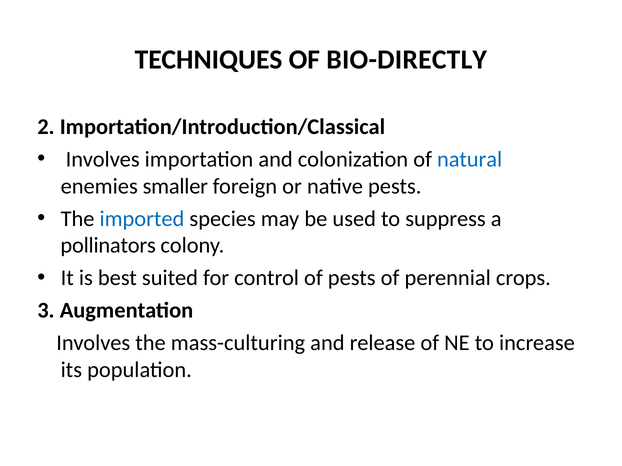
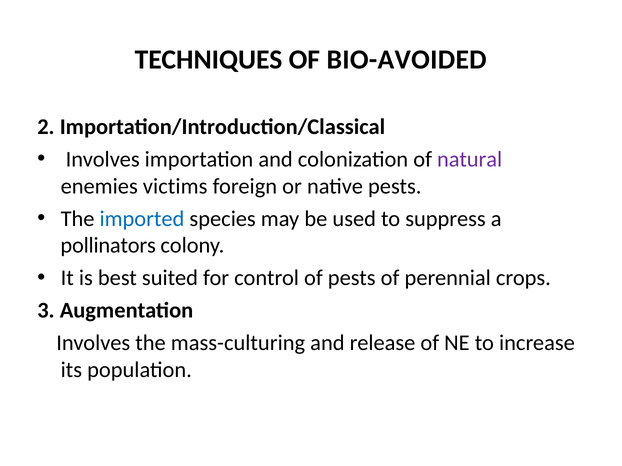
BIO-DIRECTLY: BIO-DIRECTLY -> BIO-AVOIDED (407, 59)
natural colour: blue -> purple (470, 159)
smaller: smaller -> victims (175, 186)
